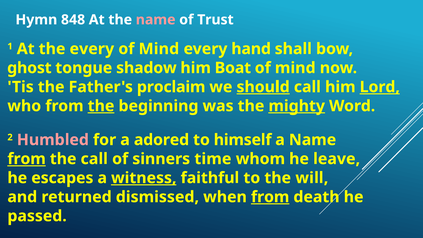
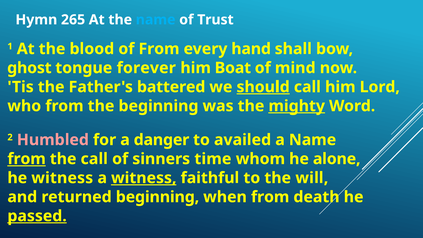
848: 848 -> 265 (73, 20)
name colour: pink -> light blue (156, 20)
the every: every -> blood (92, 49)
Mind: Mind -> From (159, 49)
shadow: shadow -> forever (146, 68)
proclaim: proclaim -> battered (171, 87)
Lord underline: present -> none (380, 87)
the underline: present -> none (101, 106)
adored: adored -> danger (161, 140)
himself: himself -> availed (243, 140)
leave: leave -> alone (337, 159)
he escapes: escapes -> witness (62, 178)
returned dismissed: dismissed -> beginning (157, 197)
from underline: present -> none (270, 197)
passed underline: none -> present (37, 216)
